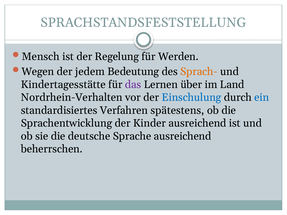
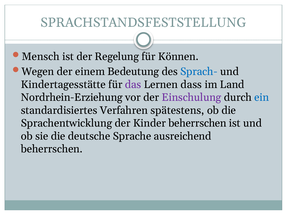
Werden: Werden -> Können (178, 57)
jedem: jedem -> einem (90, 72)
Sprach- colour: orange -> blue (199, 72)
über: über -> dass (191, 85)
Nordrhein-Verhalten: Nordrhein-Verhalten -> Nordrhein-Erziehung (72, 97)
Einschulung colour: blue -> purple (191, 97)
Kinder ausreichend: ausreichend -> beherrschen (197, 123)
